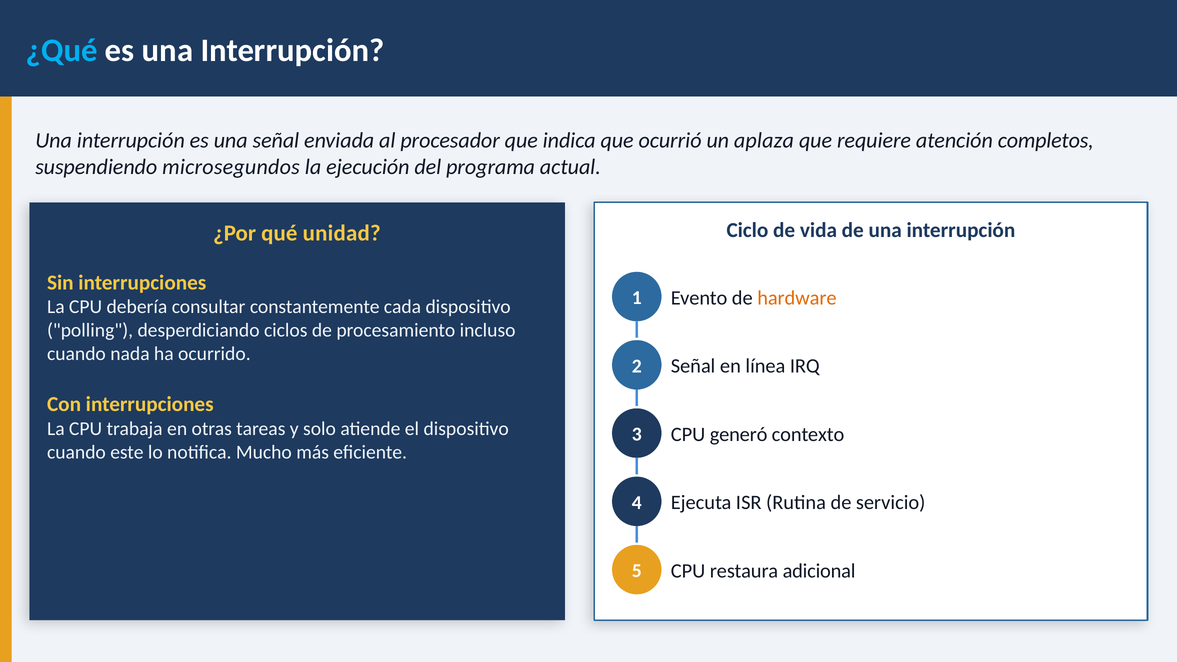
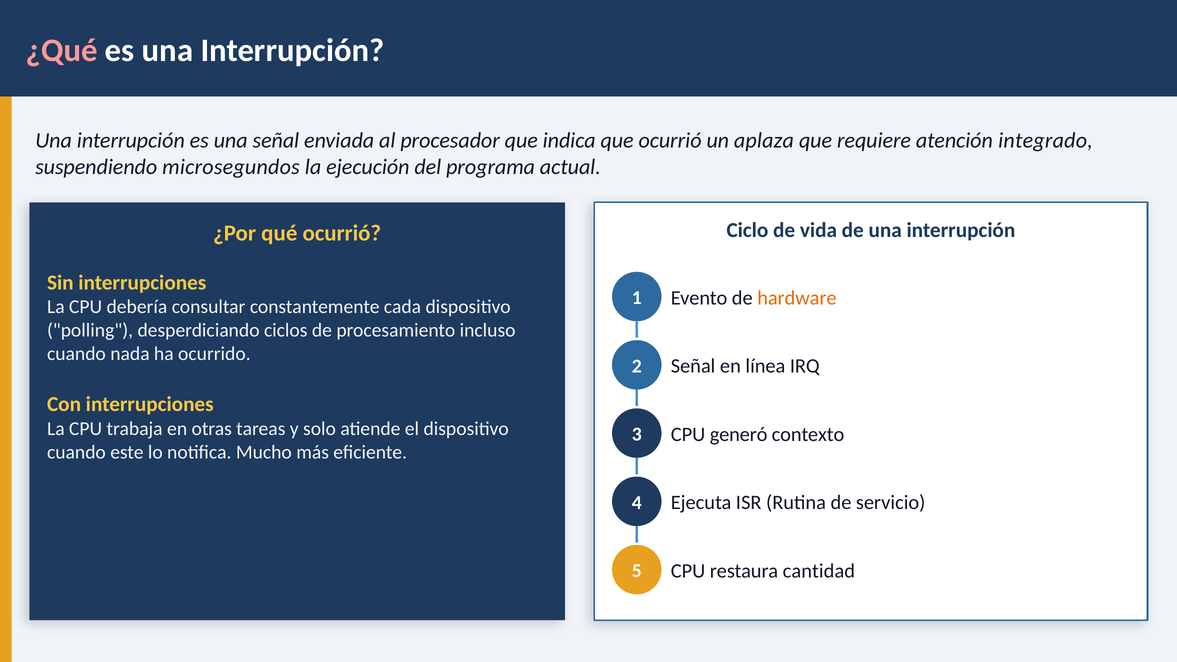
¿Qué colour: light blue -> pink (62, 51)
completos: completos -> integrado (1046, 141)
qué unidad: unidad -> ocurrió (342, 233)
adicional: adicional -> cantidad (819, 571)
